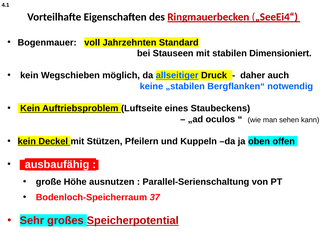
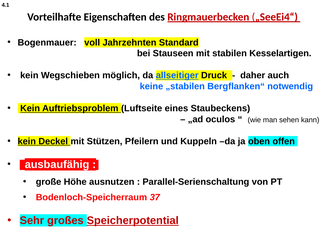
Dimensioniert: Dimensioniert -> Kesselartigen (280, 53)
